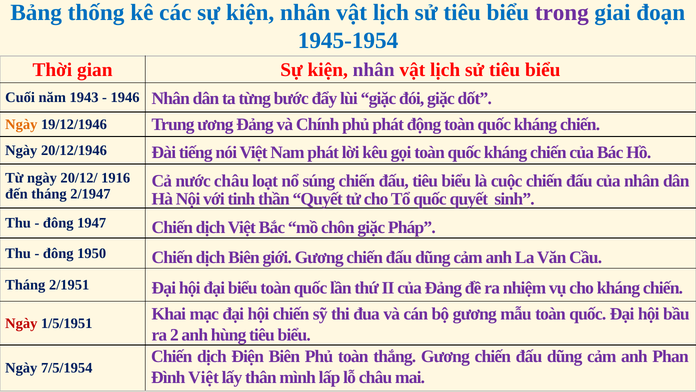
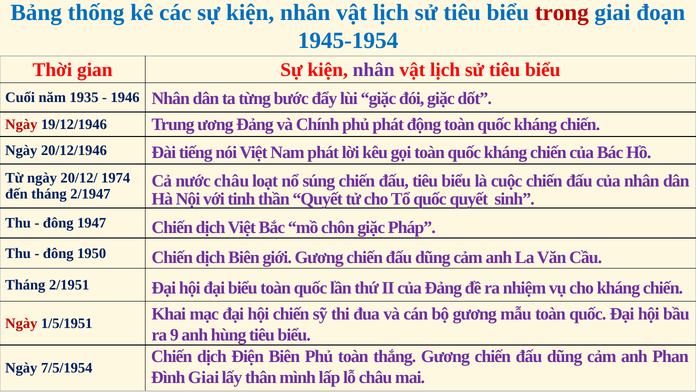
trong colour: purple -> red (562, 13)
1943: 1943 -> 1935 (84, 97)
Ngày colour: orange -> red (21, 124)
1916: 1916 -> 1974 (116, 178)
2: 2 -> 9 (174, 335)
Đình Việt: Việt -> Giai (204, 377)
